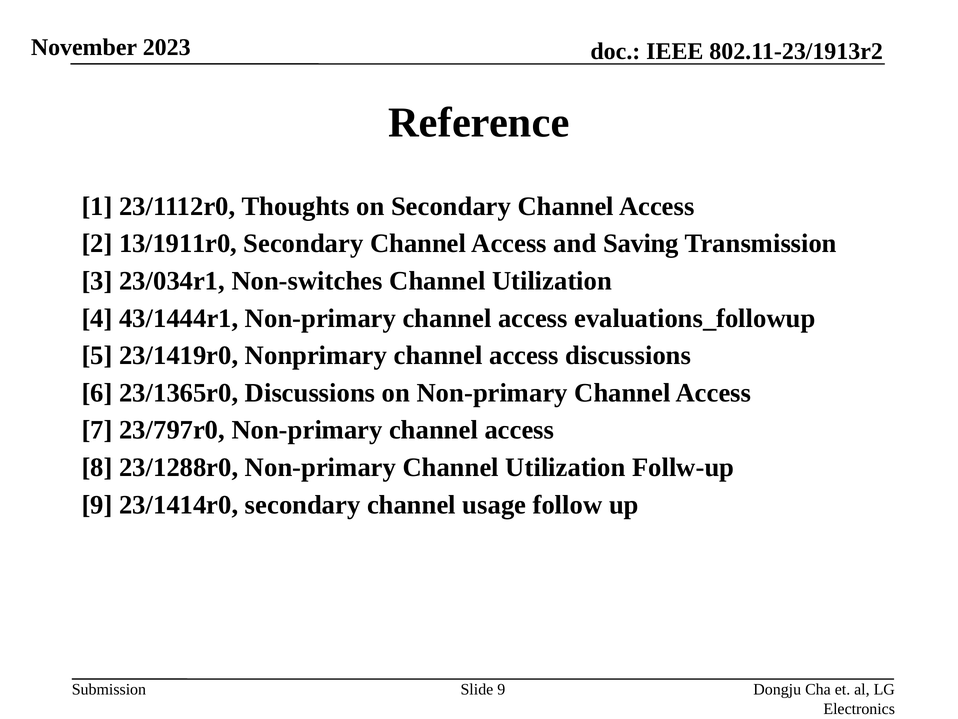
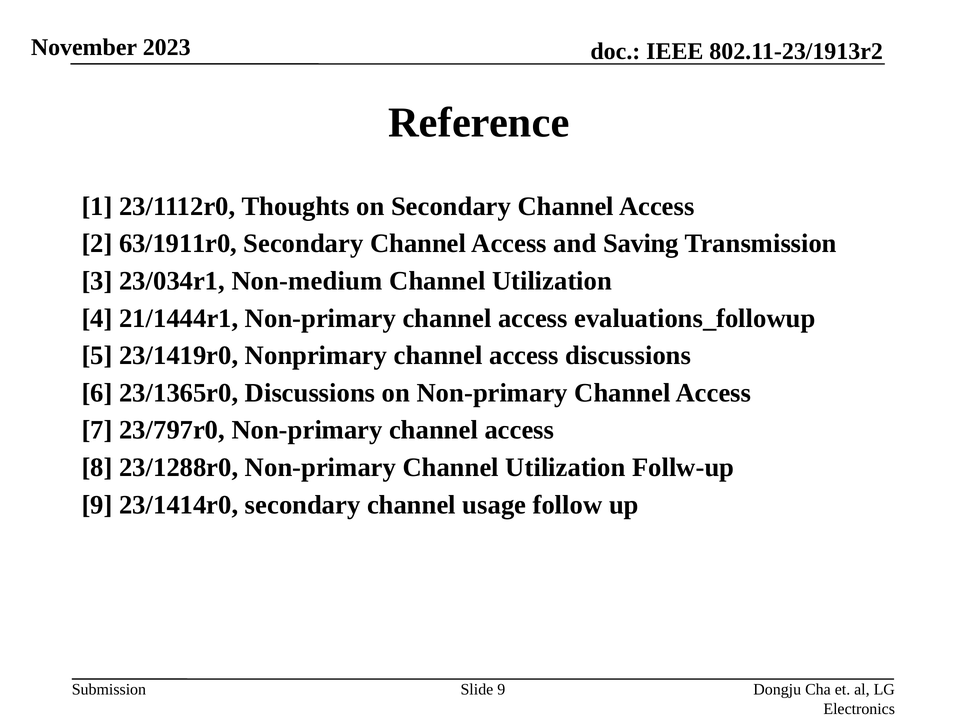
13/1911r0: 13/1911r0 -> 63/1911r0 (178, 244)
Non-switches: Non-switches -> Non-medium (307, 281)
43/1444r1: 43/1444r1 -> 21/1444r1 (179, 318)
